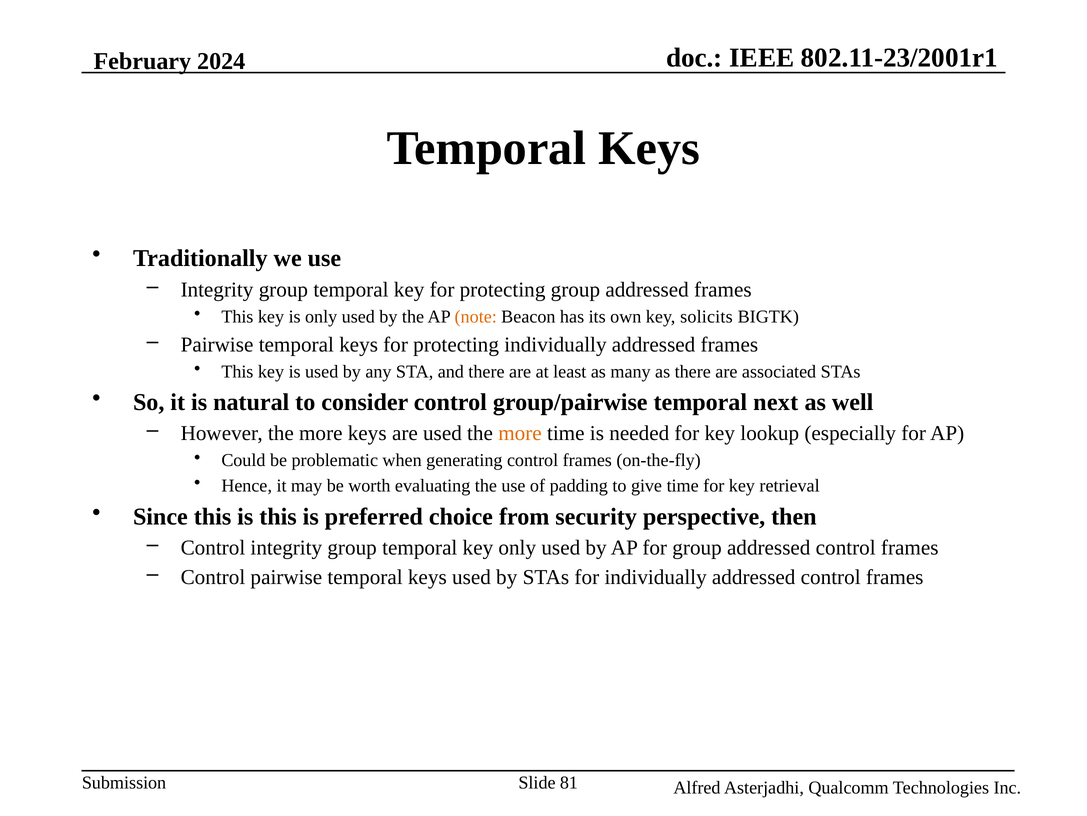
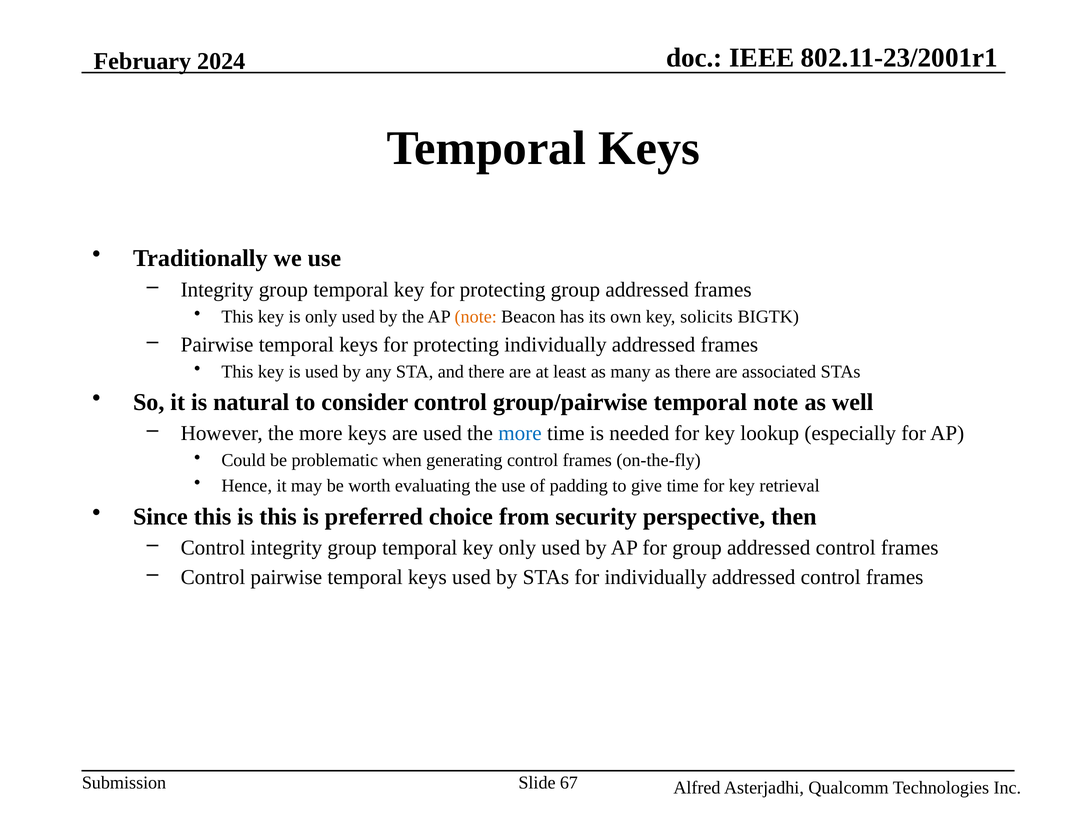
temporal next: next -> note (776, 402)
more colour: orange -> blue (520, 433)
81: 81 -> 67 (569, 782)
